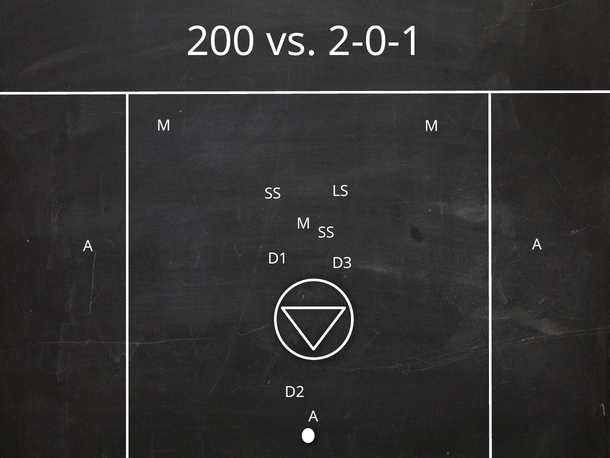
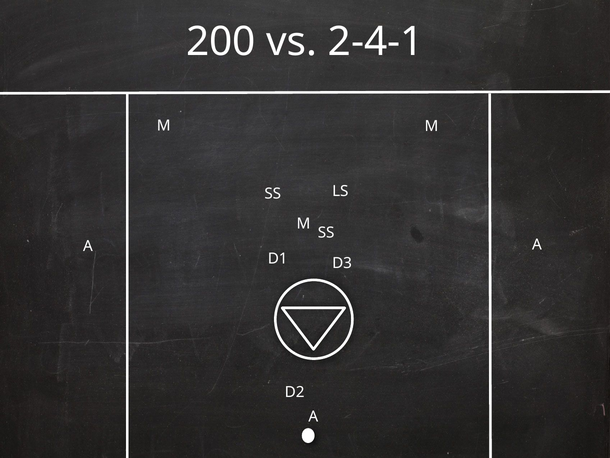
2-0-1: 2-0-1 -> 2-4-1 (376, 42)
